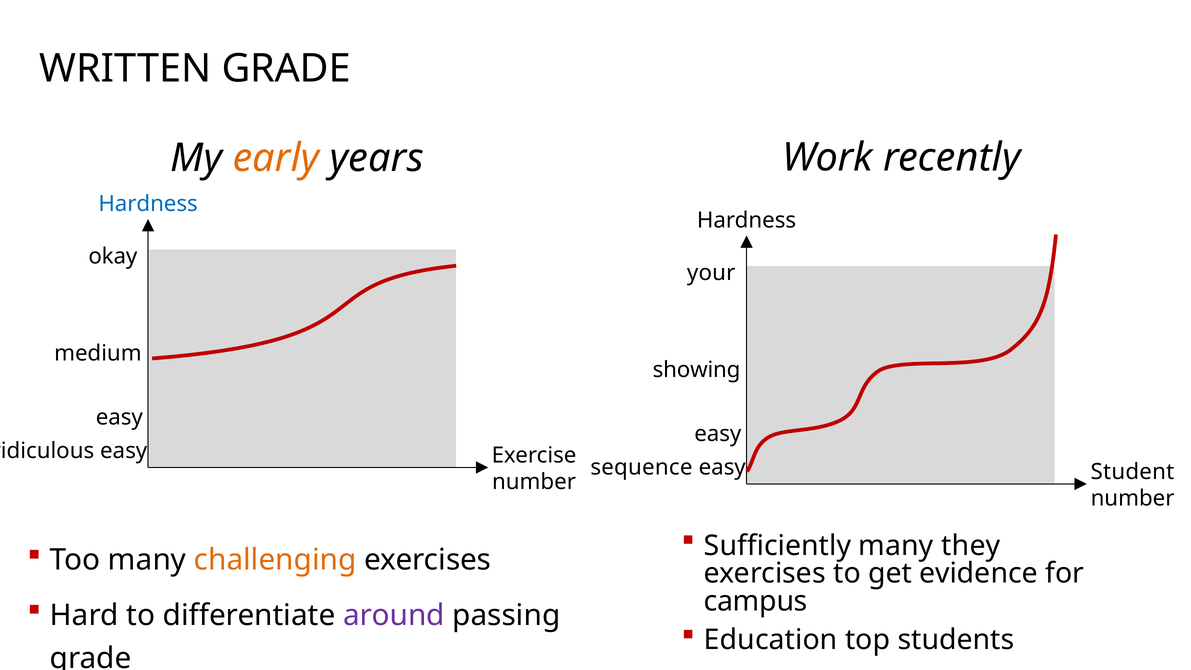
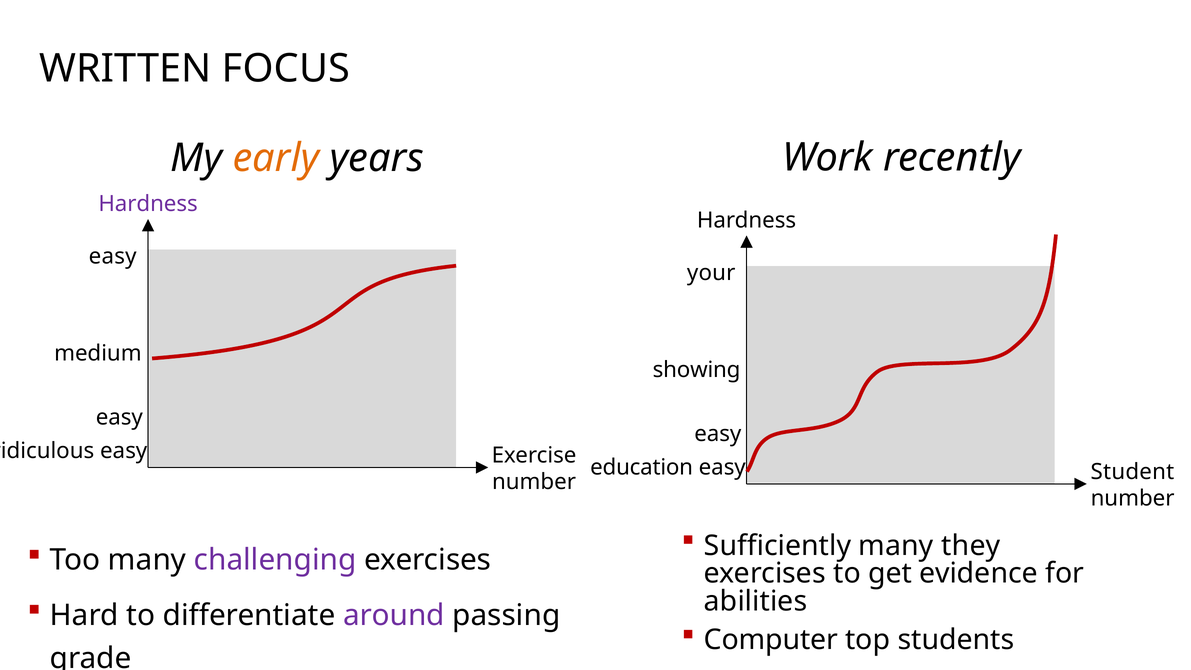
WRITTEN GRADE: GRADE -> FOCUS (286, 68)
Hardness colour: blue -> purple (148, 204)
okay: okay -> easy (113, 256)
sequence: sequence -> education (642, 467)
challenging colour: orange -> purple (275, 560)
campus: campus -> abilities (756, 601)
Education: Education -> Computer (771, 640)
